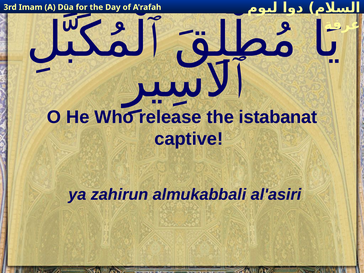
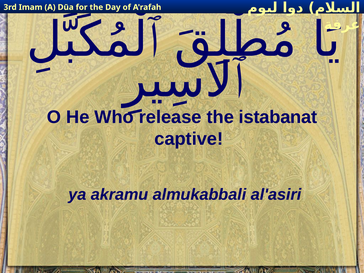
zahirun: zahirun -> akramu (120, 195)
